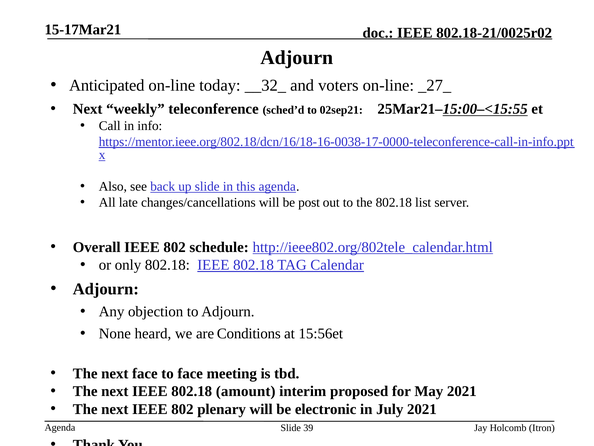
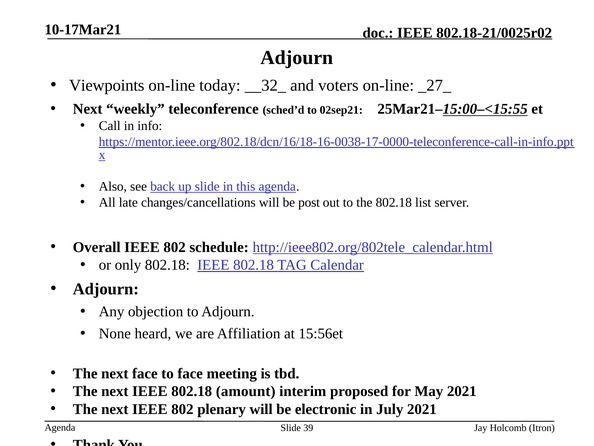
15-17Mar21: 15-17Mar21 -> 10-17Mar21 (83, 30)
Anticipated: Anticipated -> Viewpoints (107, 85)
Conditions: Conditions -> Affiliation (249, 333)
